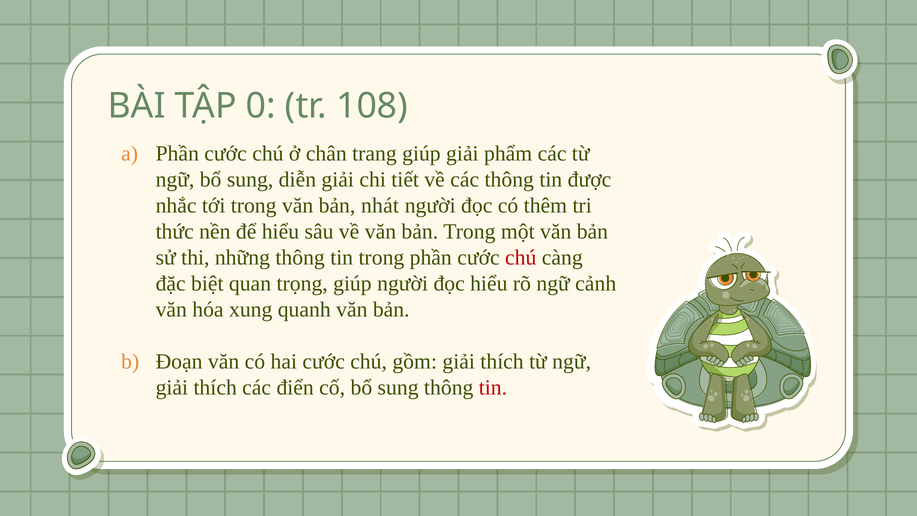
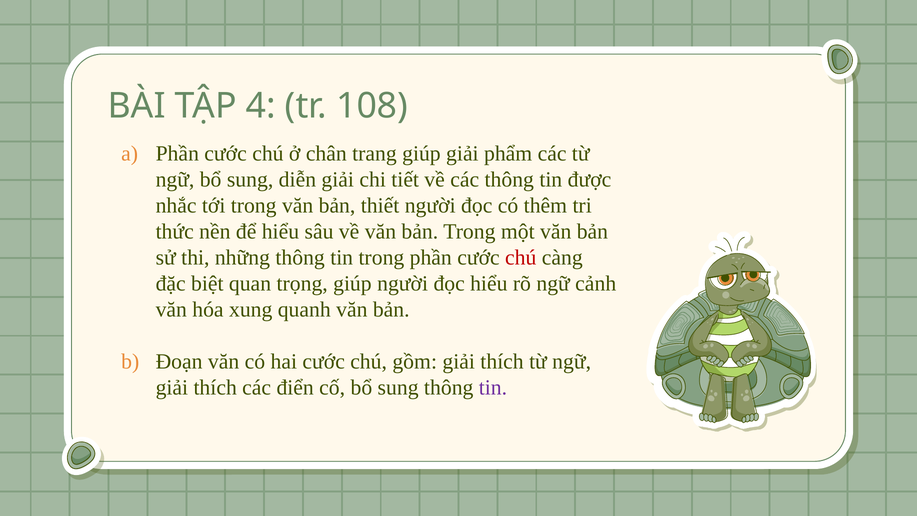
0: 0 -> 4 (261, 106)
nhát: nhát -> thiết (380, 205)
tin colour: red -> purple (493, 387)
